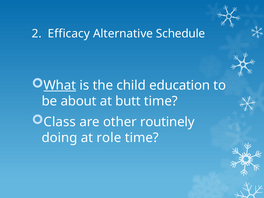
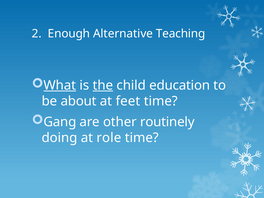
Efficacy: Efficacy -> Enough (69, 34)
Schedule: Schedule -> Teaching (181, 34)
the underline: none -> present (103, 85)
butt: butt -> feet (128, 101)
Class: Class -> Gang (60, 122)
